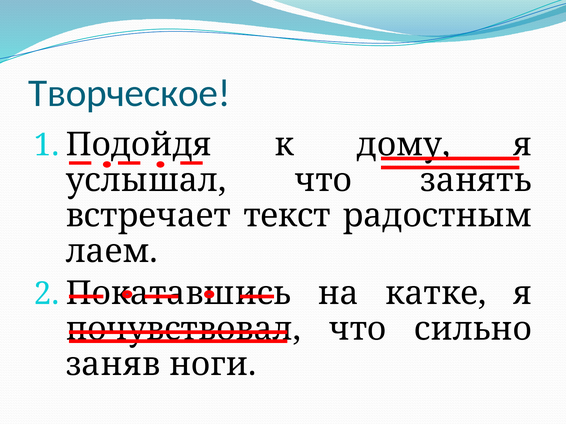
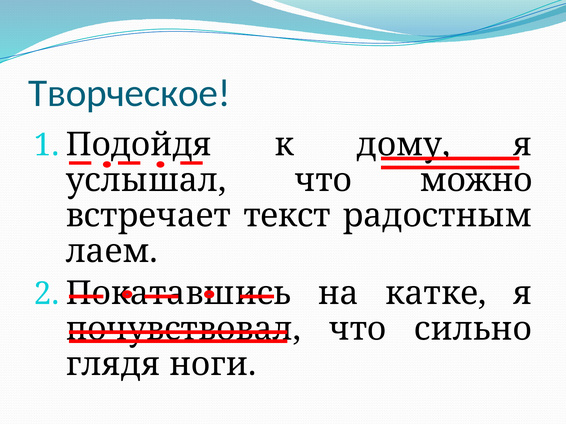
занять: занять -> можно (476, 180)
заняв: заняв -> глядя (113, 365)
